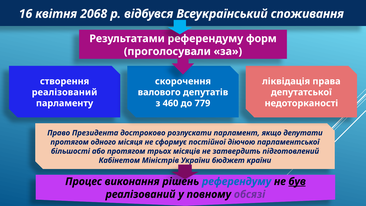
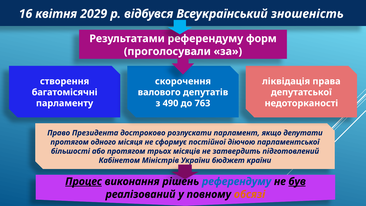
2068: 2068 -> 2029 (94, 14)
споживання: споживання -> зношеність (307, 14)
реалізований: реалізований -> багатомісячні (65, 92)
460: 460 -> 490 (171, 103)
779: 779 -> 763 (202, 103)
Процес underline: none -> present (84, 181)
обсязі colour: purple -> orange (250, 194)
